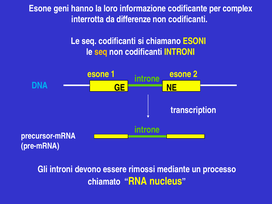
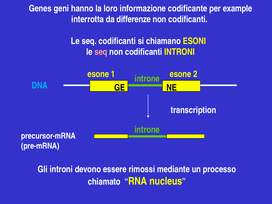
Esone: Esone -> Genes (40, 8)
complex: complex -> example (238, 8)
seq colour: yellow -> pink (101, 52)
